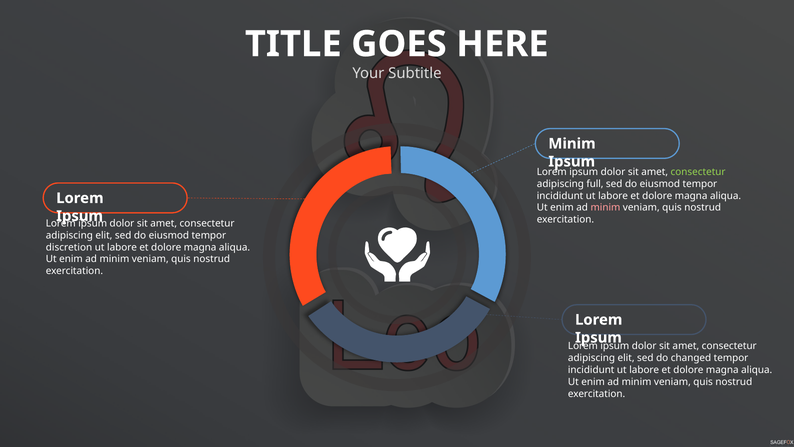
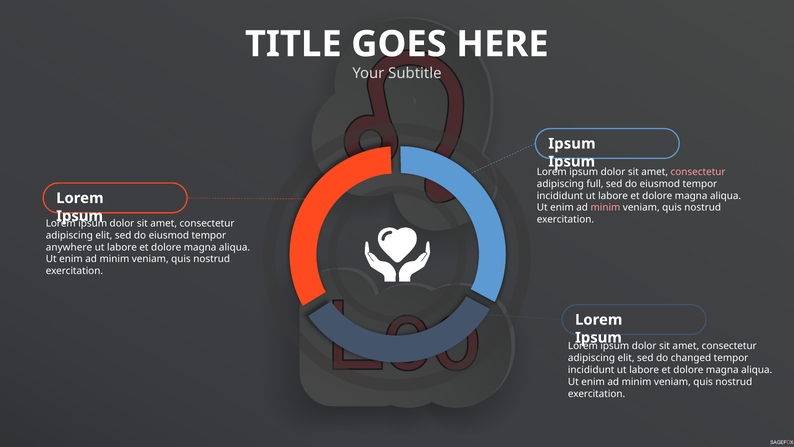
Minim: Minim -> Ipsum (572, 144)
consectetur colour: light green -> pink (698, 172)
discretion: discretion -> anywhere (69, 247)
